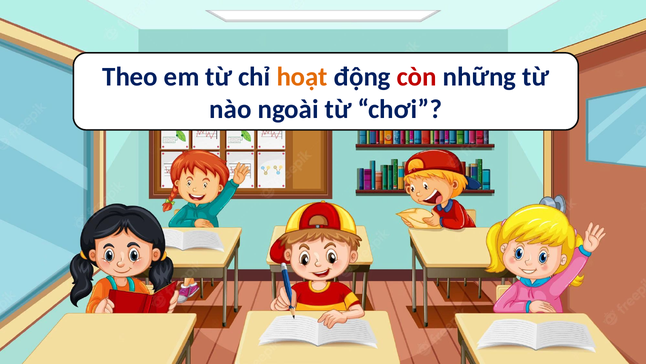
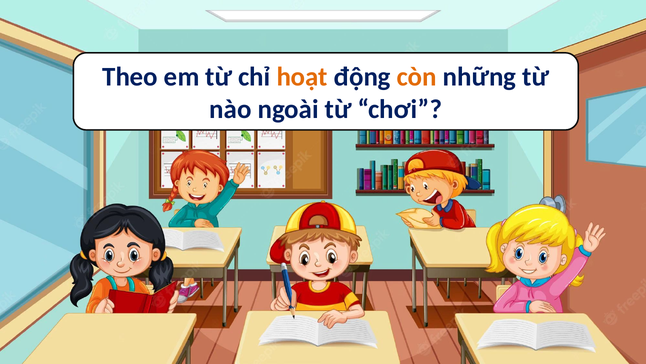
còn colour: red -> orange (417, 77)
